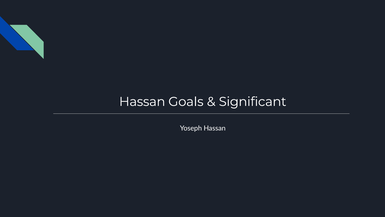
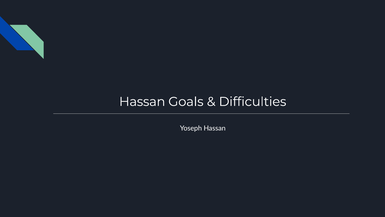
Significant: Significant -> Difficulties (253, 101)
